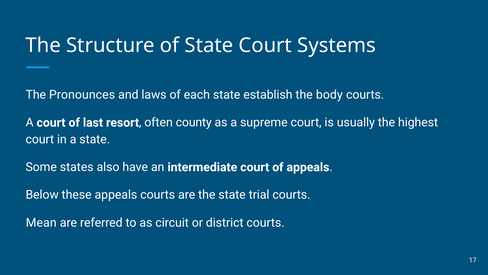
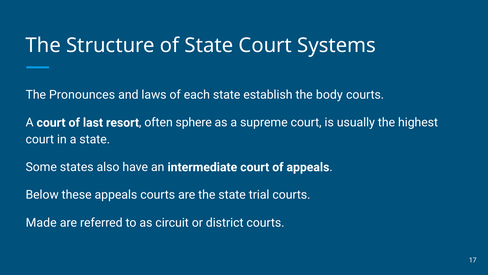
county: county -> sphere (194, 122)
Mean: Mean -> Made (41, 222)
